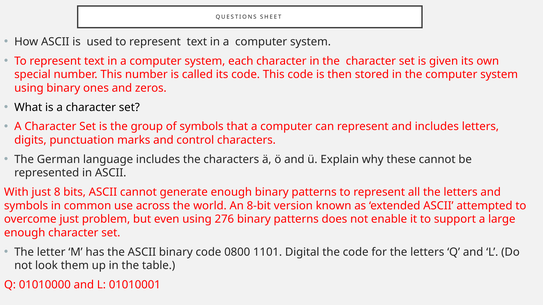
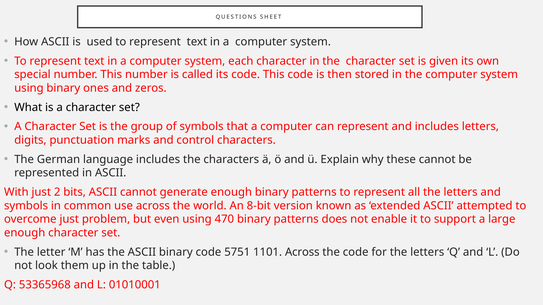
8: 8 -> 2 (57, 192)
276: 276 -> 470 (224, 220)
0800: 0800 -> 5751 (237, 252)
1101 Digital: Digital -> Across (302, 252)
01010000: 01010000 -> 53365968 (45, 285)
